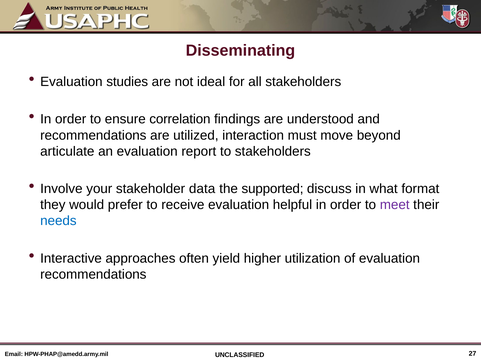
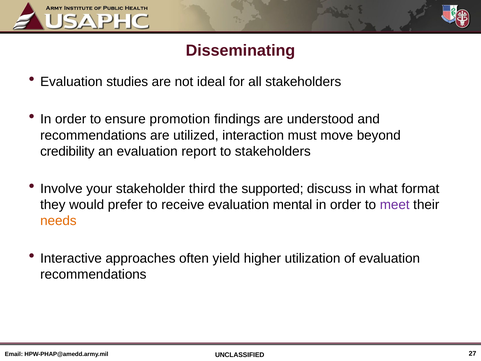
correlation: correlation -> promotion (180, 119)
articulate: articulate -> credibility (67, 151)
data: data -> third (202, 189)
helpful: helpful -> mental (293, 205)
needs colour: blue -> orange (58, 221)
